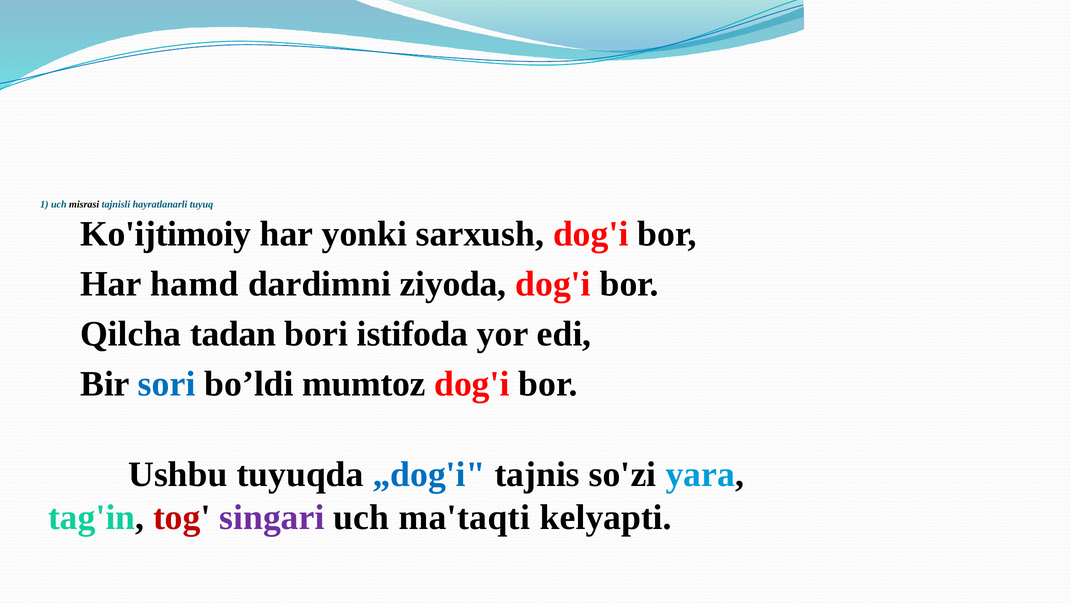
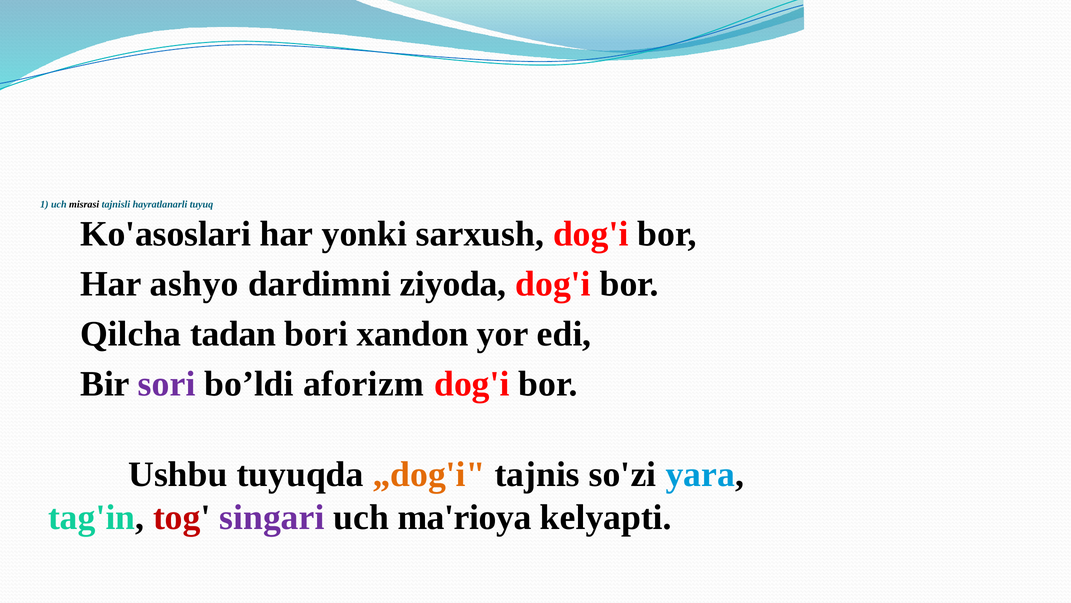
Ko'ijtimoiy: Ko'ijtimoiy -> Ko'asoslari (166, 234)
hamd: hamd -> ashyo (194, 284)
istifoda: istifoda -> xandon (413, 334)
sori colour: blue -> purple (167, 384)
mumtoz: mumtoz -> aforizm (364, 384)
„dog'i colour: blue -> orange (429, 474)
ma'taqti: ma'taqti -> ma'rioya (465, 517)
